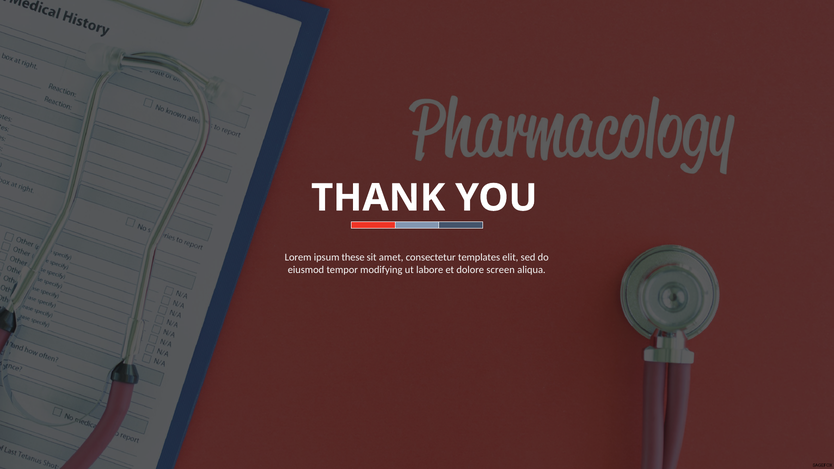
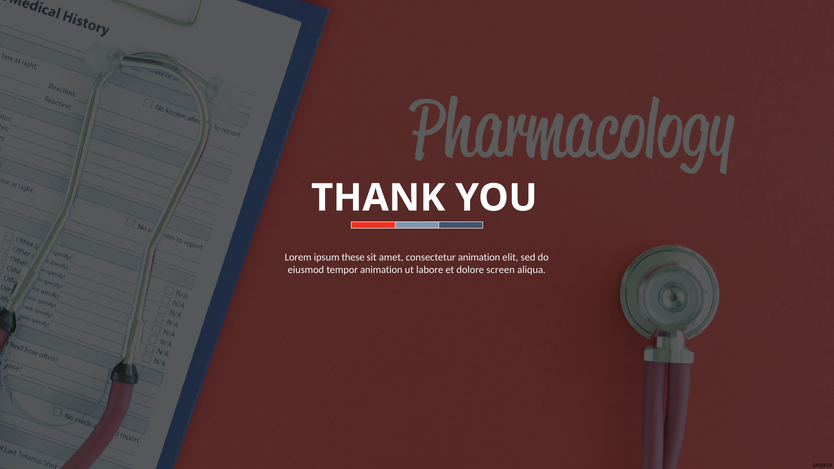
consectetur templates: templates -> animation (479, 257)
tempor modifying: modifying -> animation (381, 270)
